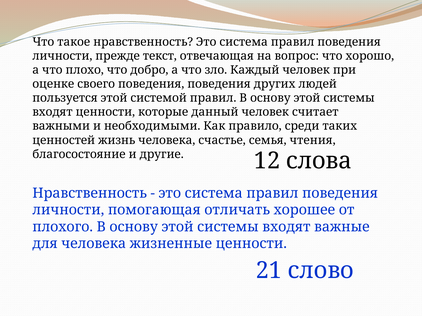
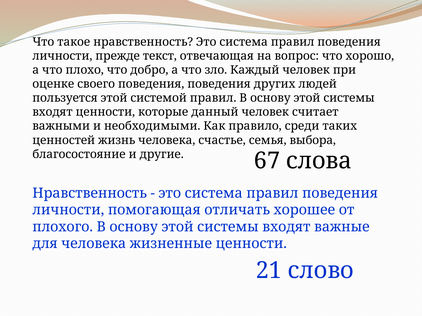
чтения: чтения -> выбора (313, 140)
12: 12 -> 67 (267, 161)
